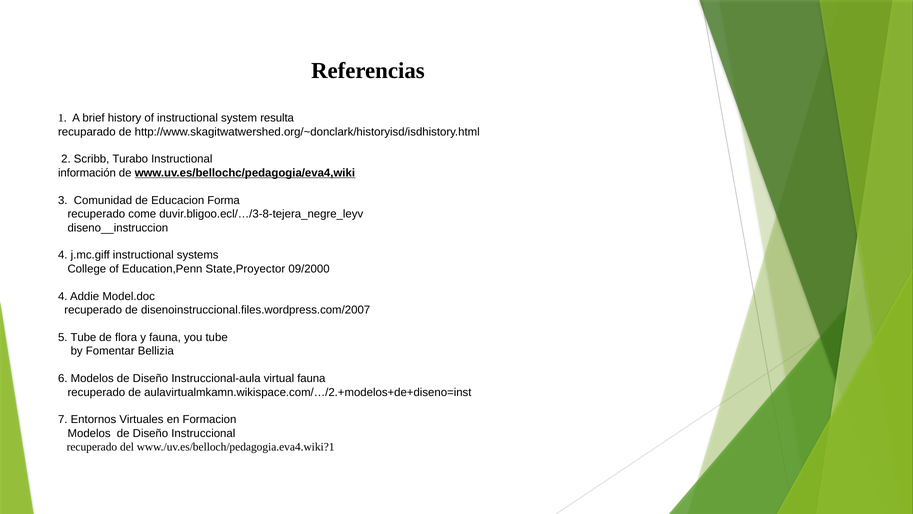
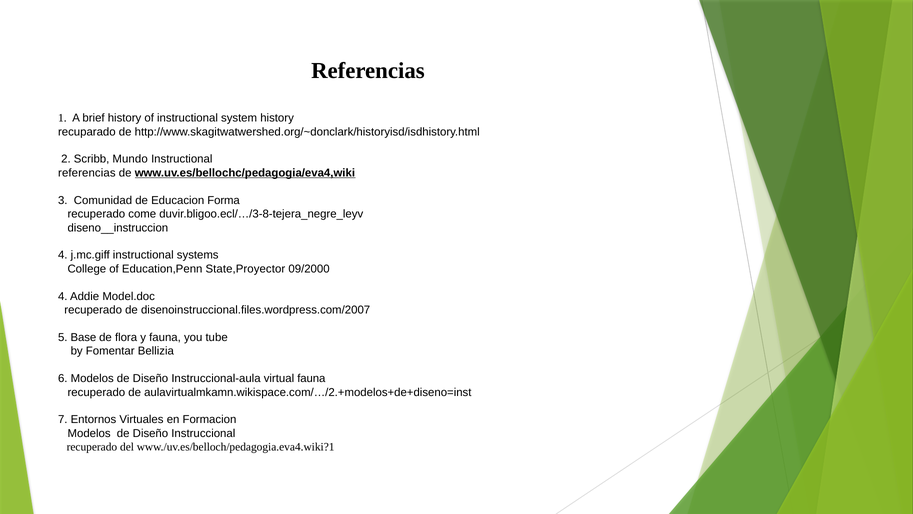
system resulta: resulta -> history (277, 118)
Turabo: Turabo -> Mundo (130, 159)
información: información -> referencias (87, 173)
5 Tube: Tube -> Base (83, 337)
